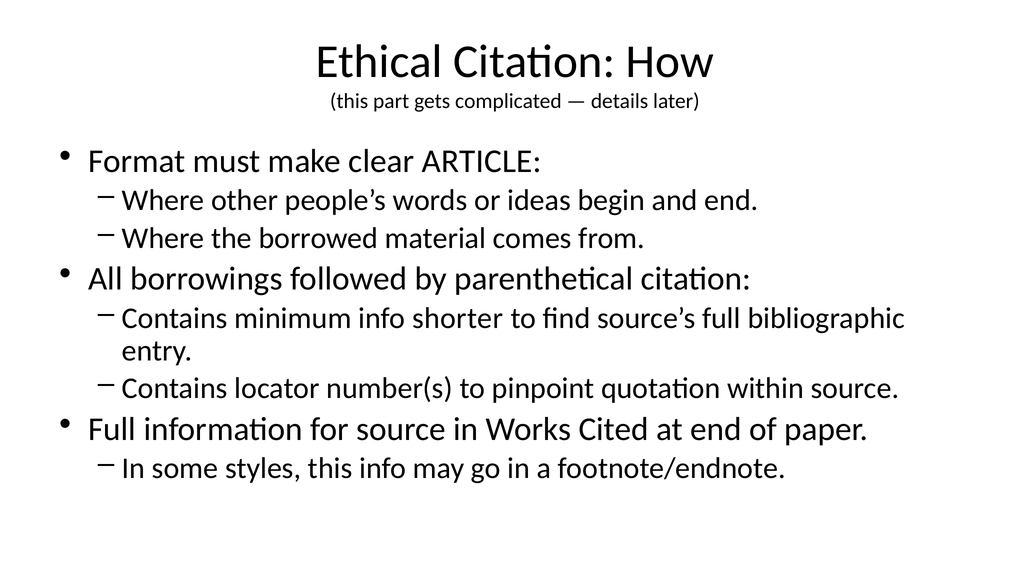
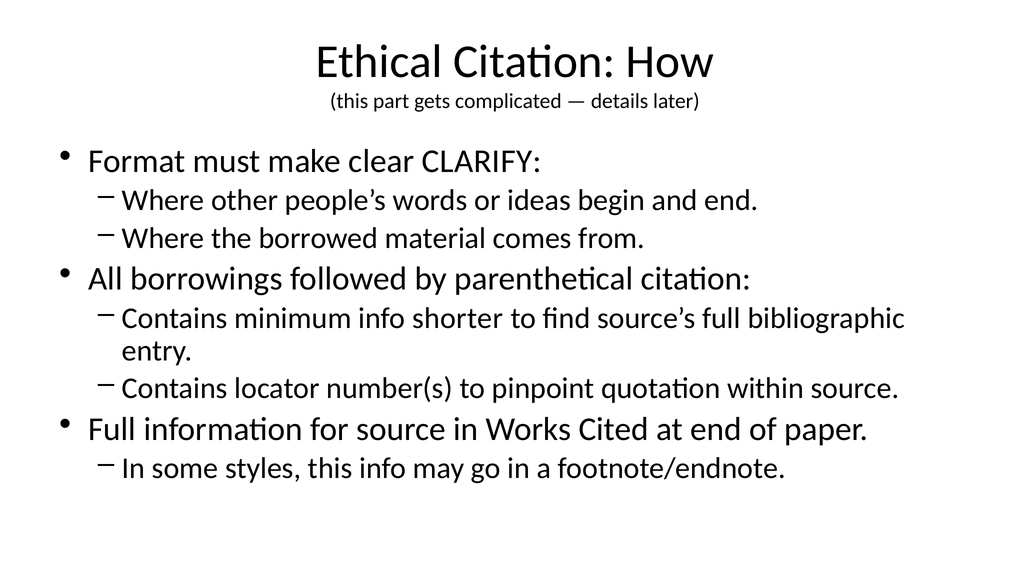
ARTICLE: ARTICLE -> CLARIFY (482, 161)
